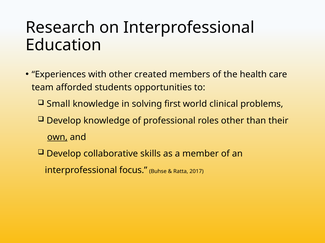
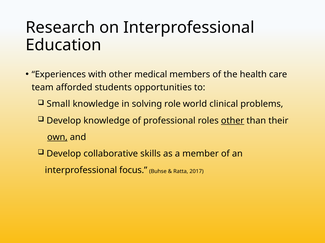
created: created -> medical (151, 75)
first: first -> role (172, 104)
other underline: none -> present (233, 121)
